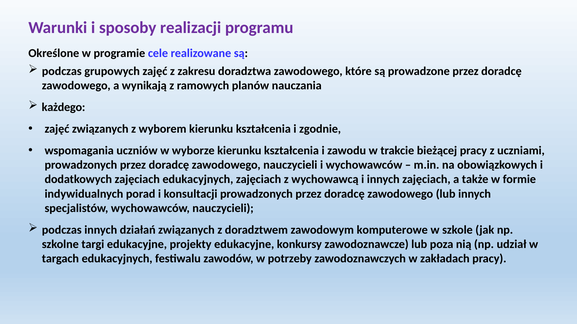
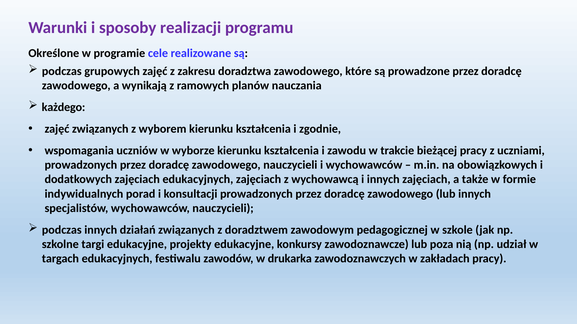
komputerowe: komputerowe -> pedagogicznej (392, 230)
potrzeby: potrzeby -> drukarka (290, 259)
